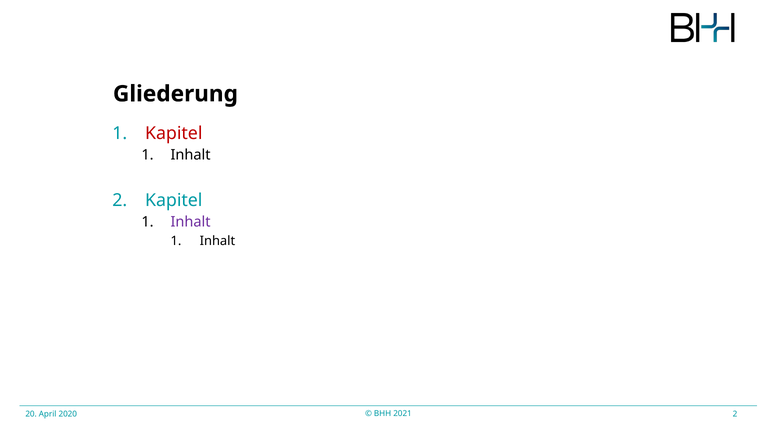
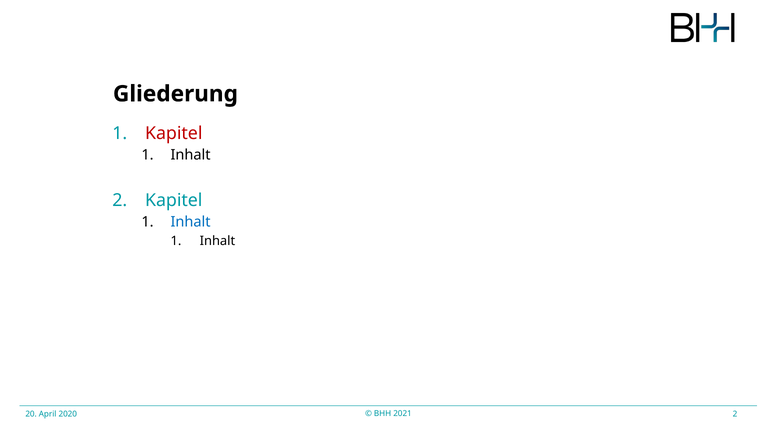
Inhalt colour: purple -> blue (191, 222)
